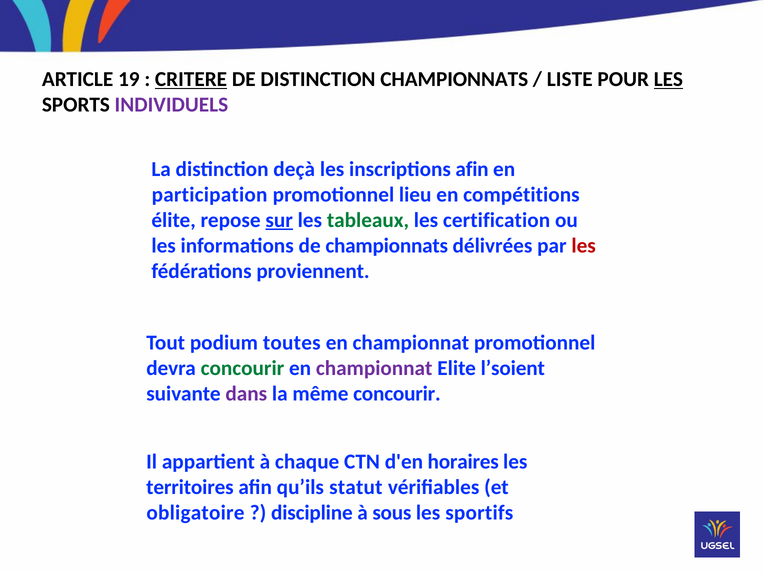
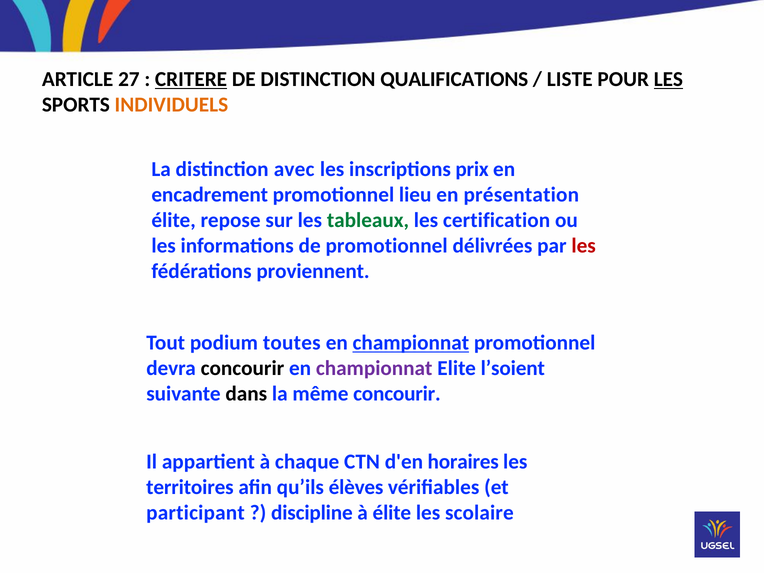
19: 19 -> 27 (129, 79)
DISTINCTION CHAMPIONNATS: CHAMPIONNATS -> QUALIFICATIONS (454, 79)
INDIVIDUELS colour: purple -> orange (171, 105)
deçà: deçà -> avec (294, 169)
inscriptions afin: afin -> prix (472, 169)
participation: participation -> encadrement (210, 195)
compétitions: compétitions -> présentation (521, 195)
sur underline: present -> none (279, 220)
de championnats: championnats -> promotionnel (387, 246)
championnat underline: none -> present (411, 343)
concourir colour: green -> black (242, 368)
dans colour: purple -> black (246, 394)
statut: statut -> élèves (356, 487)
obligatoire: obligatoire -> participant (195, 513)
à sous: sous -> élite (392, 513)
sportifs: sportifs -> scolaire (479, 513)
